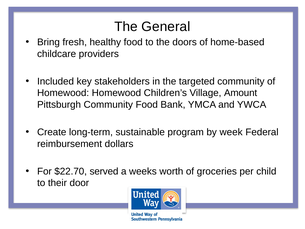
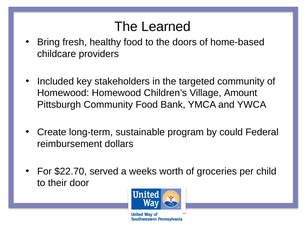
General: General -> Learned (166, 27)
week: week -> could (231, 132)
